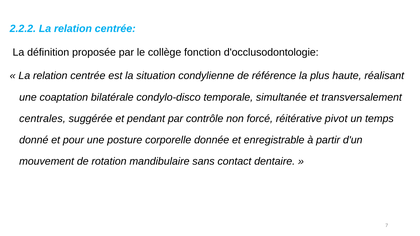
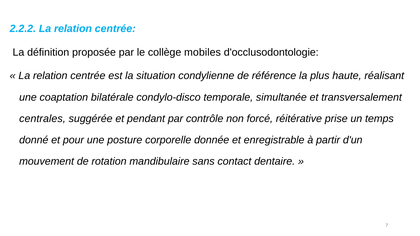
fonction: fonction -> mobiles (203, 52)
pivot: pivot -> prise (336, 119)
